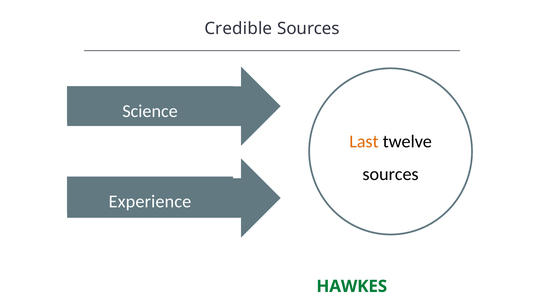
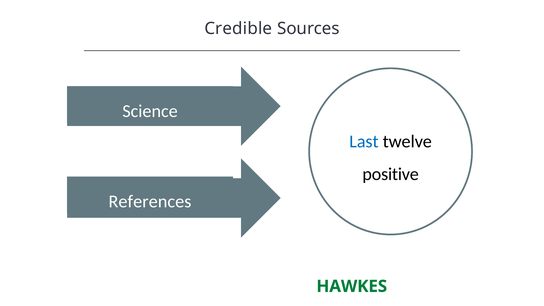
Last colour: orange -> blue (364, 142)
sources: sources -> positive (391, 174)
Experience: Experience -> References (150, 202)
